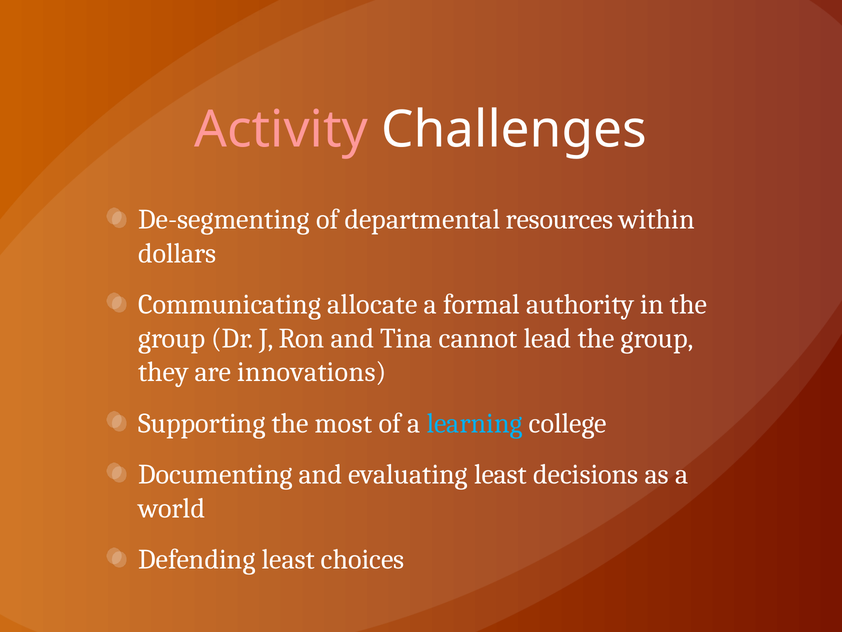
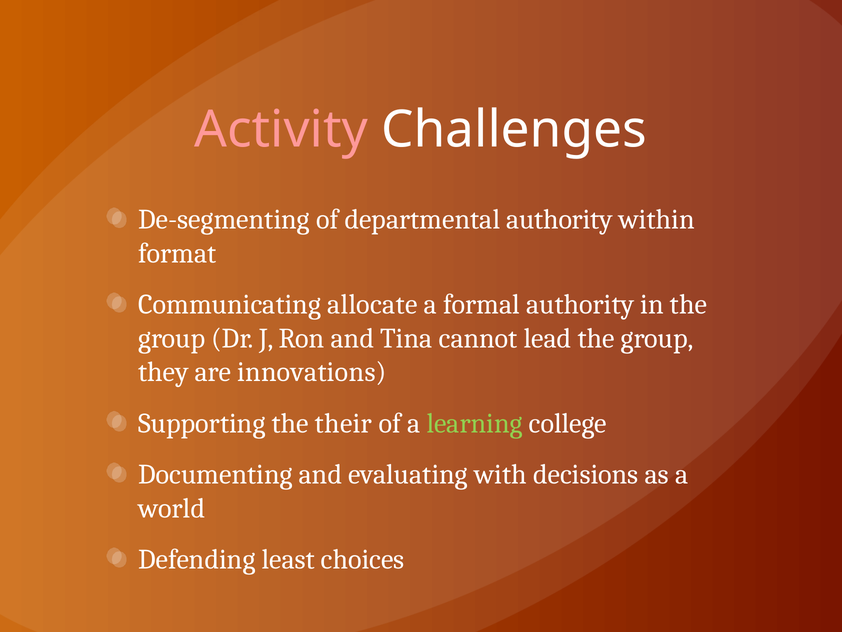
departmental resources: resources -> authority (560, 220)
dollars: dollars -> format (177, 253)
most: most -> their (343, 423)
learning colour: light blue -> light green (475, 423)
evaluating least: least -> with (500, 474)
